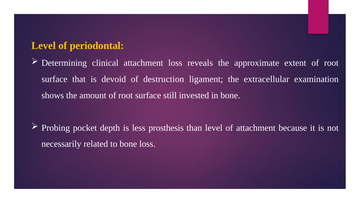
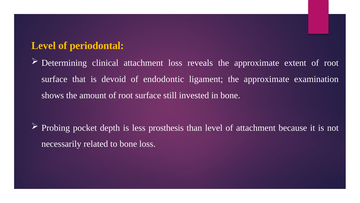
destruction: destruction -> endodontic (164, 79)
ligament the extracellular: extracellular -> approximate (267, 79)
